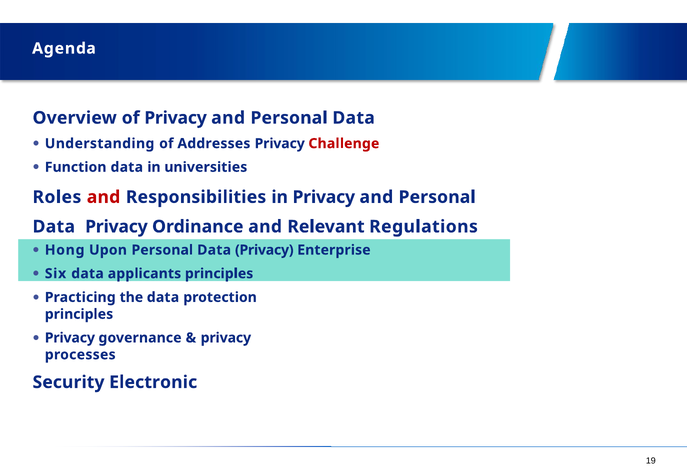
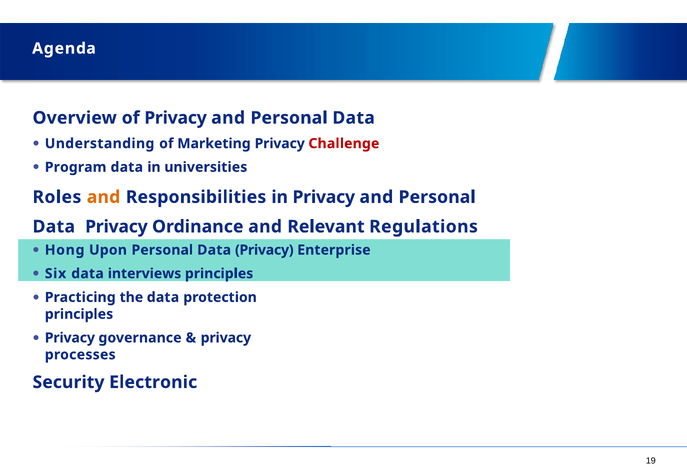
Addresses: Addresses -> Marketing (214, 144)
Function: Function -> Program (76, 167)
and colour: red -> orange (104, 197)
applicants: applicants -> interviews (145, 274)
